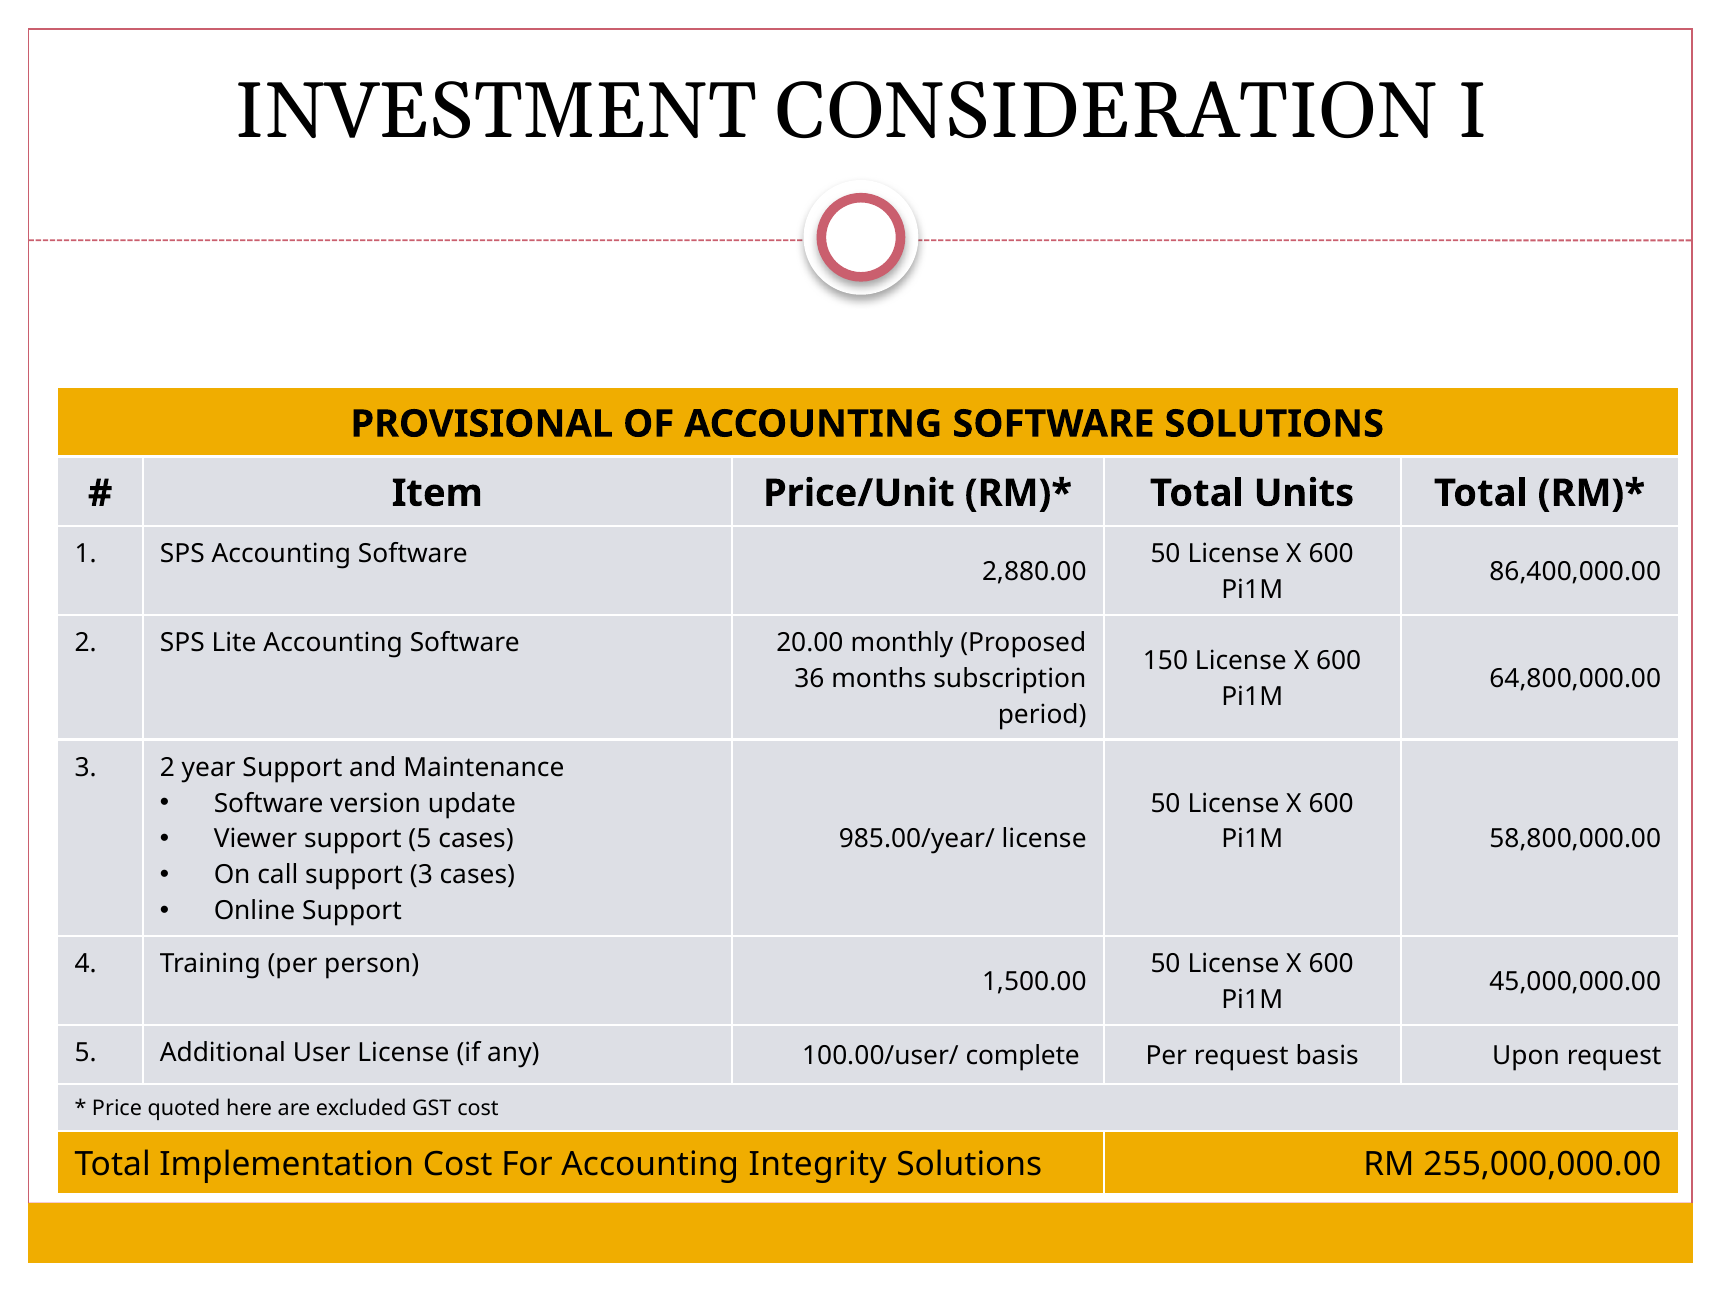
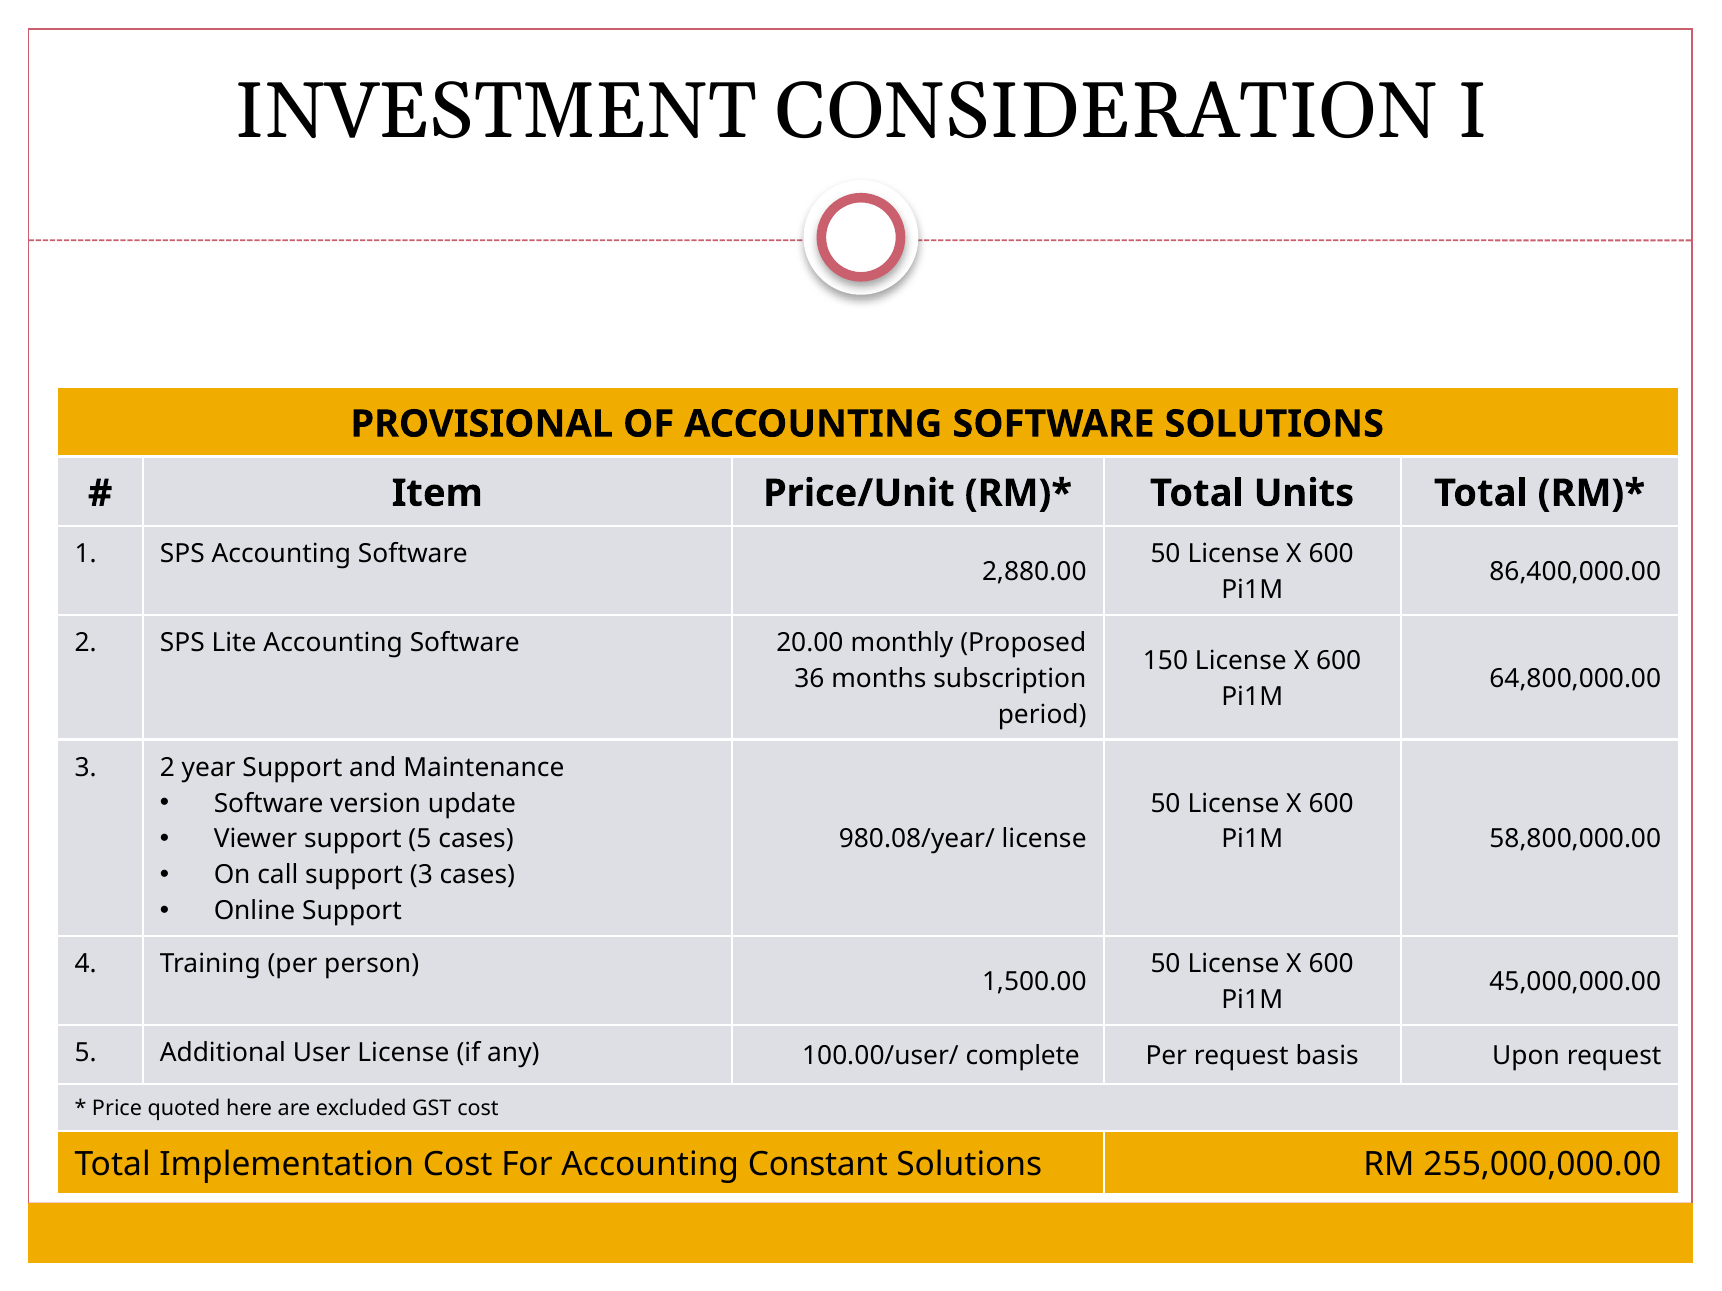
985.00/year/: 985.00/year/ -> 980.08/year/ (917, 840)
Integrity: Integrity -> Constant (818, 1165)
